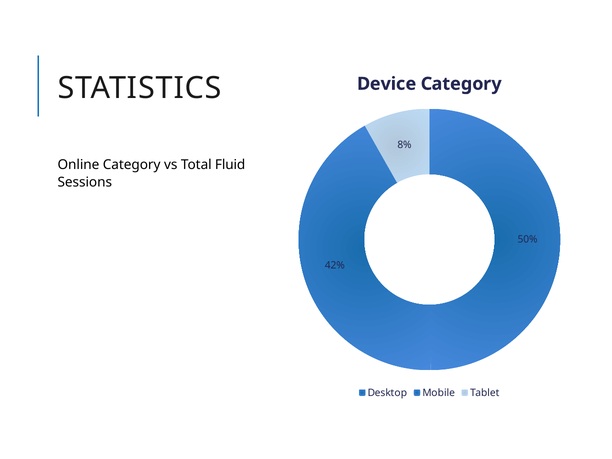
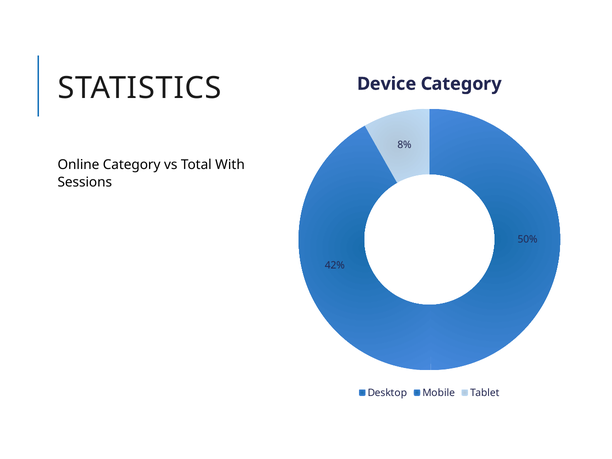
Fluid: Fluid -> With (230, 165)
